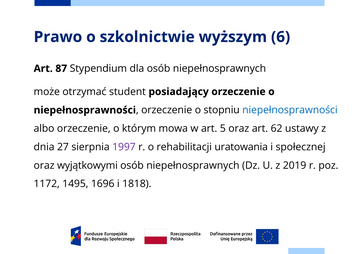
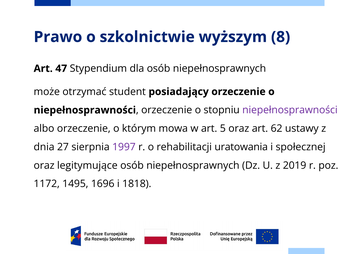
6: 6 -> 8 (281, 37)
87: 87 -> 47 (61, 68)
niepełnosprawności colour: blue -> purple (290, 110)
wyjątkowymi: wyjątkowymi -> legitymujące (87, 165)
